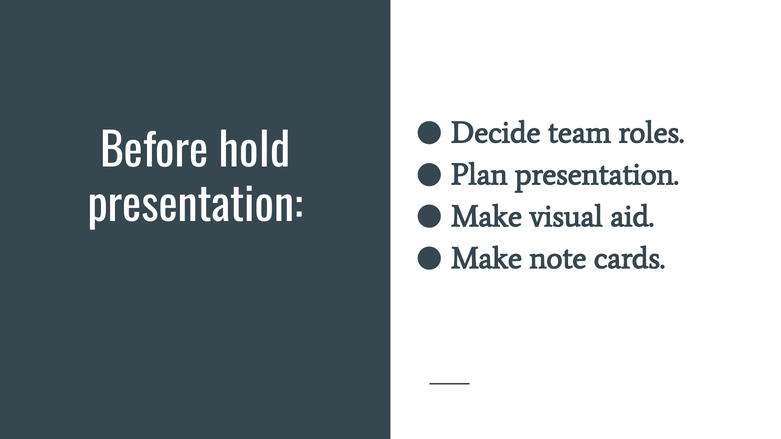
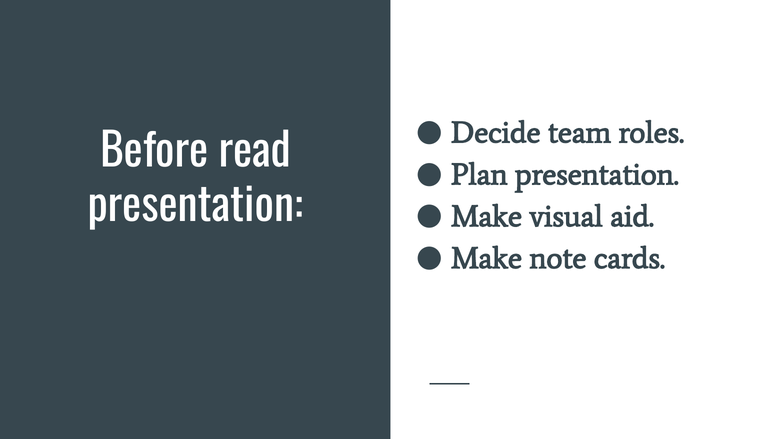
hold: hold -> read (255, 152)
